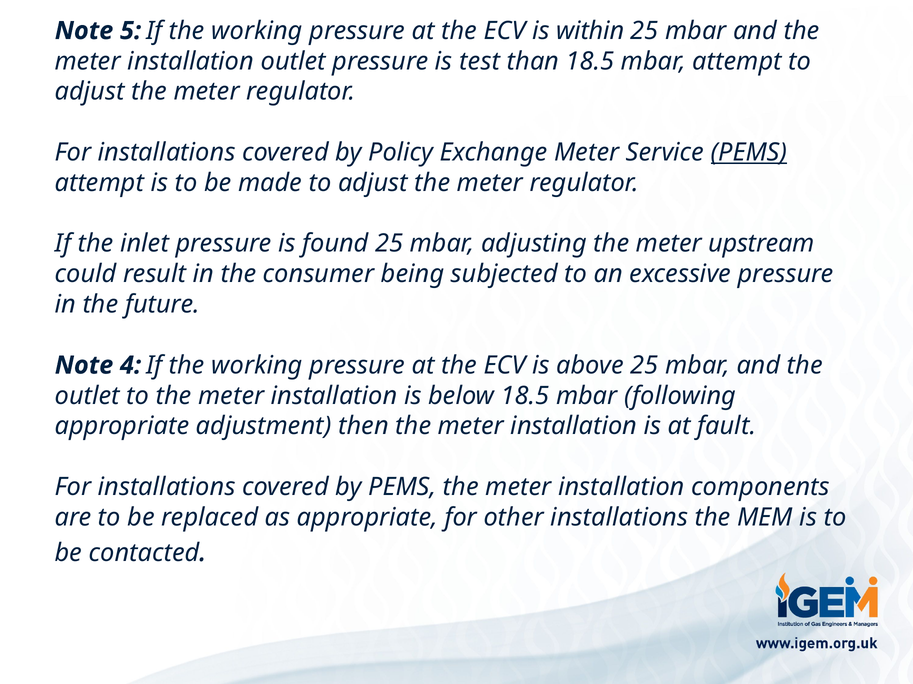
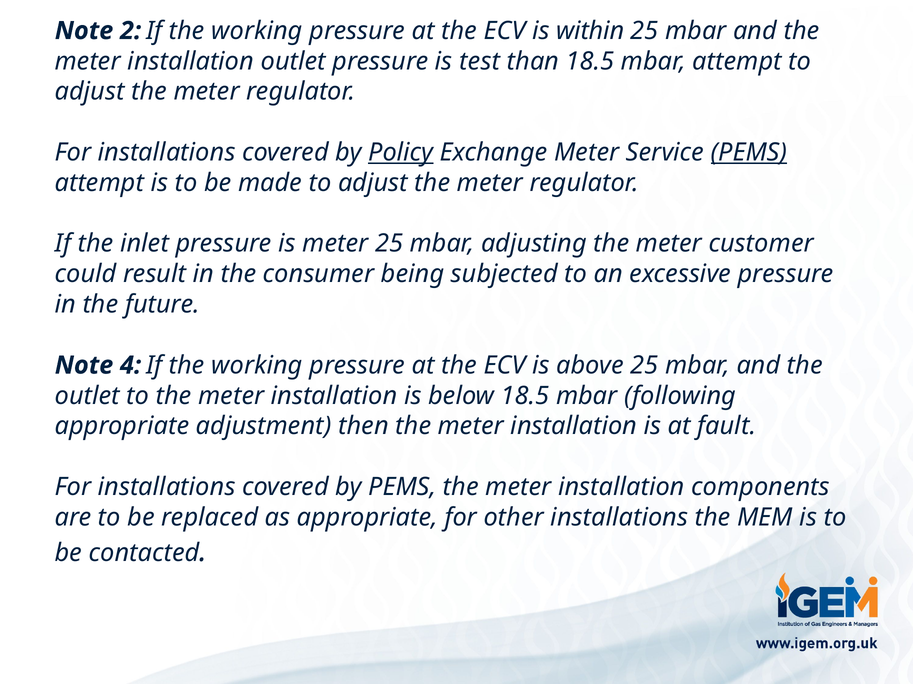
5: 5 -> 2 (131, 31)
Policy underline: none -> present (401, 153)
is found: found -> meter (335, 244)
upstream: upstream -> customer (761, 244)
